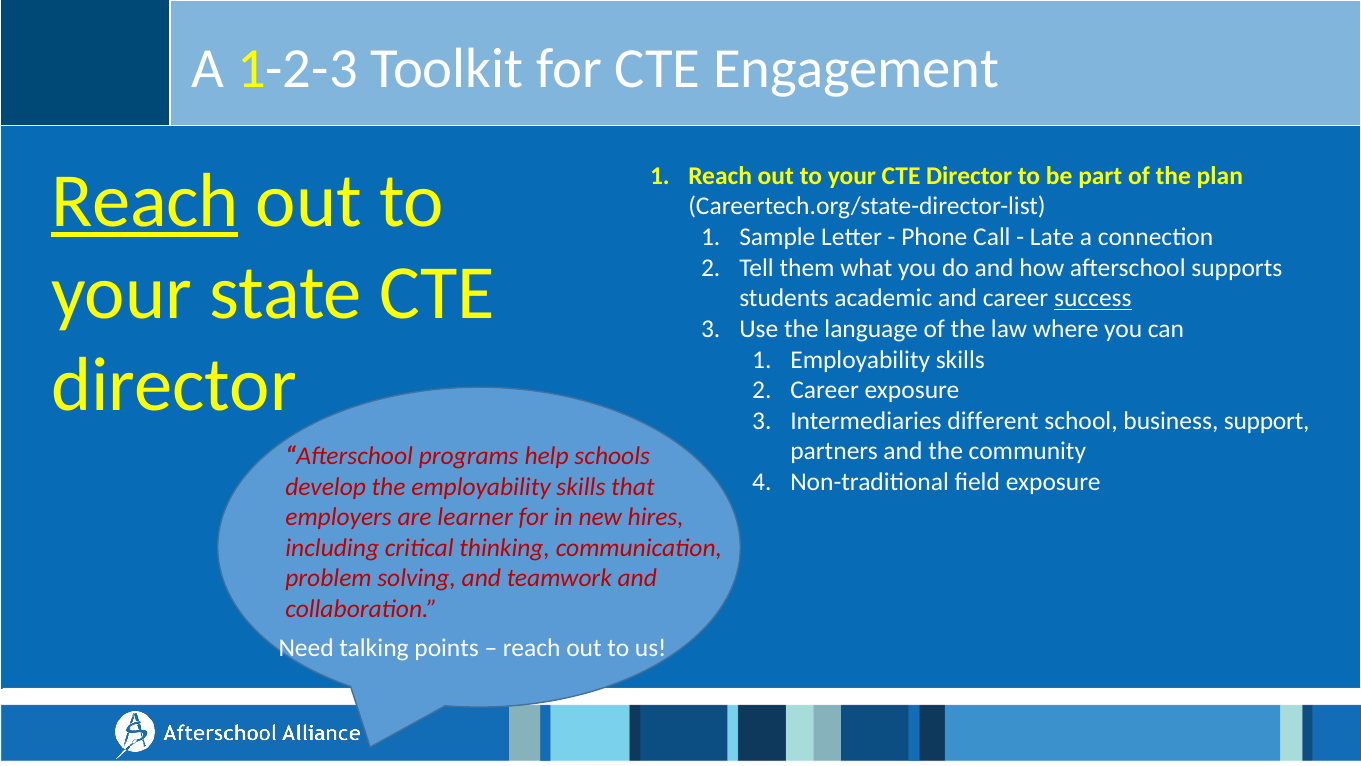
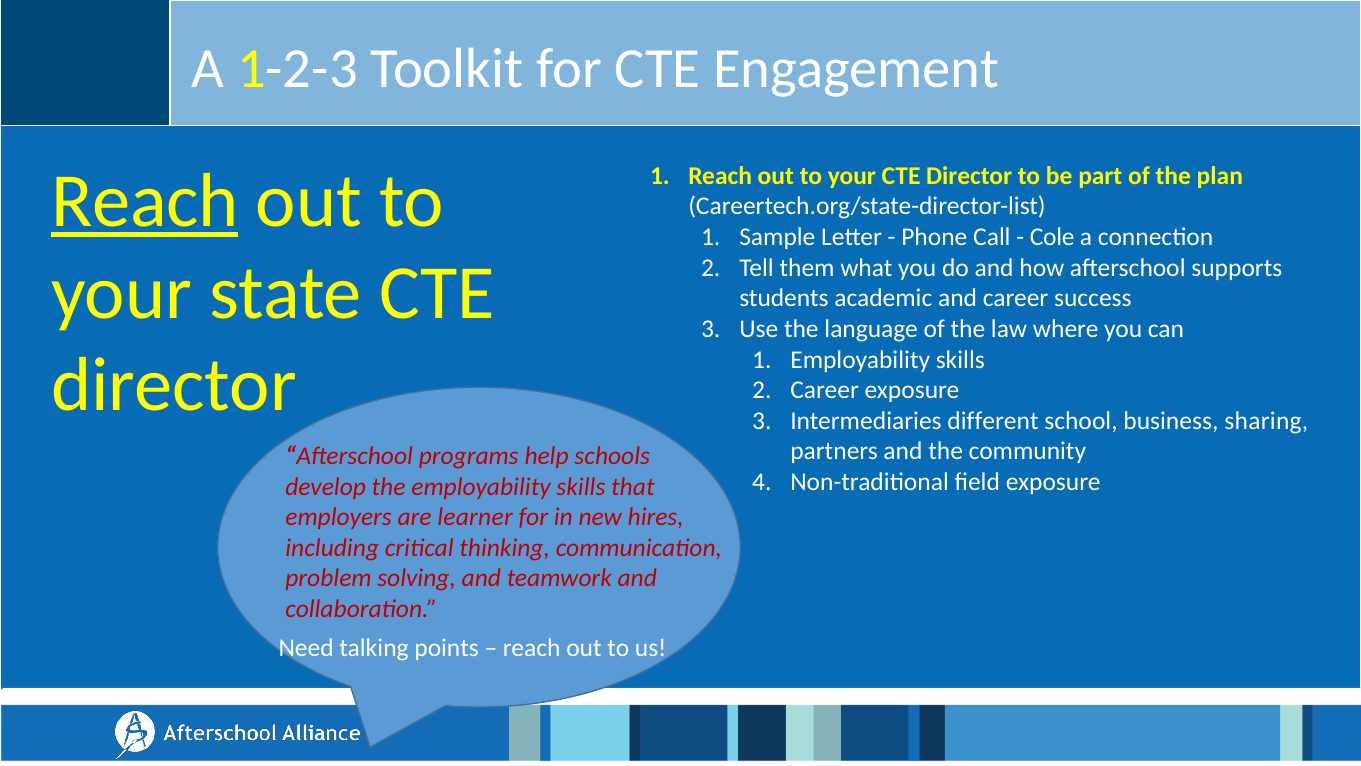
Late: Late -> Cole (1052, 237)
success underline: present -> none (1093, 298)
support: support -> sharing (1266, 421)
